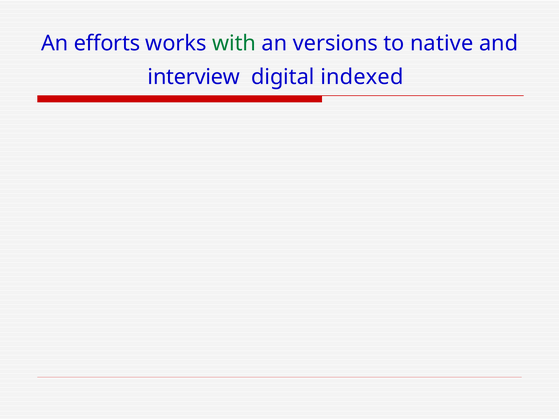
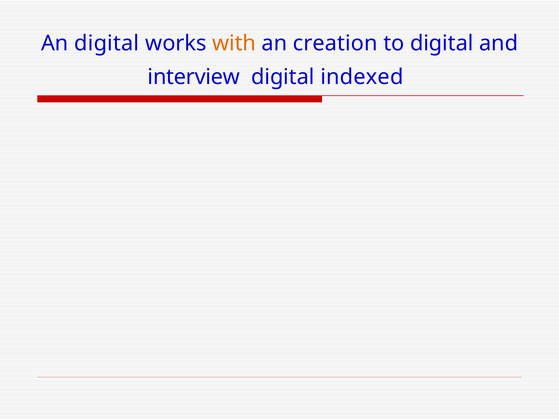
An efforts: efforts -> digital (107, 43)
with colour: green -> orange (234, 43)
versions: versions -> creation (335, 43)
to native: native -> digital (442, 43)
